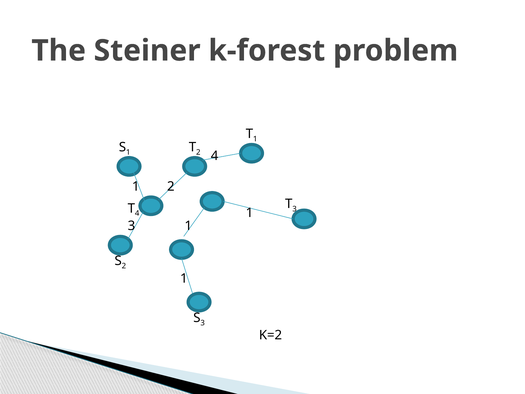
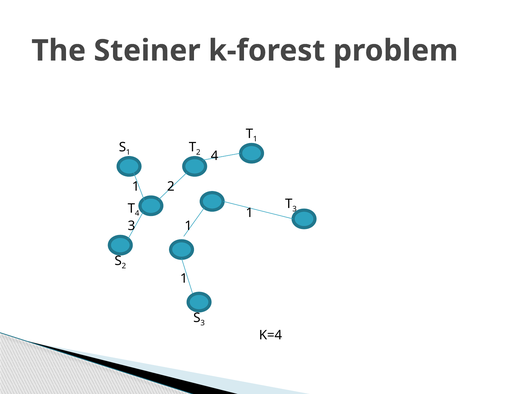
K=2: K=2 -> K=4 (270, 335)
